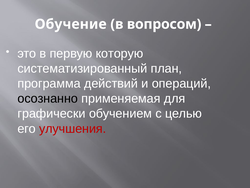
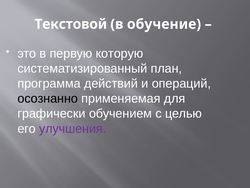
Обучение: Обучение -> Текстовой (71, 24)
вопросом: вопросом -> обучение (164, 24)
улучшения colour: red -> purple (73, 128)
